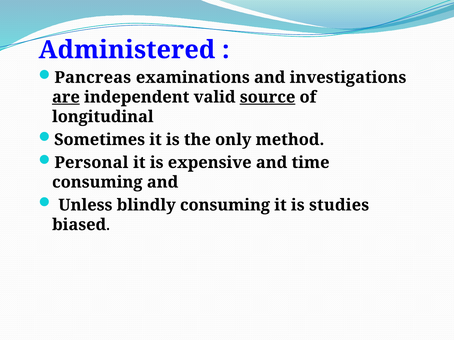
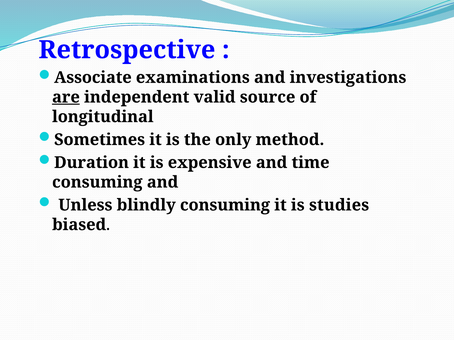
Administered: Administered -> Retrospective (127, 50)
Pancreas: Pancreas -> Associate (93, 78)
source underline: present -> none (268, 97)
Personal: Personal -> Duration (92, 163)
